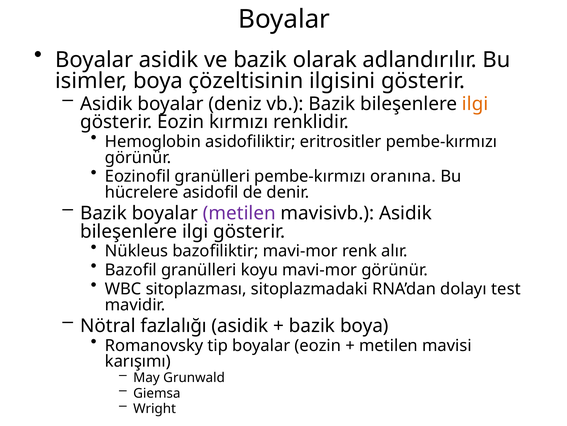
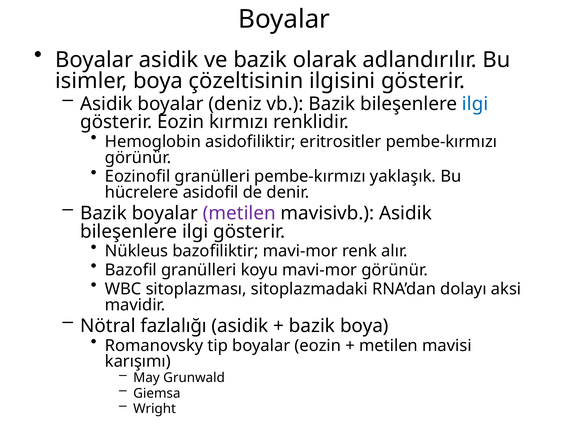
ilgi colour: orange -> blue (475, 104)
oranına: oranına -> yaklaşık (403, 176)
test: test -> aksi (506, 289)
